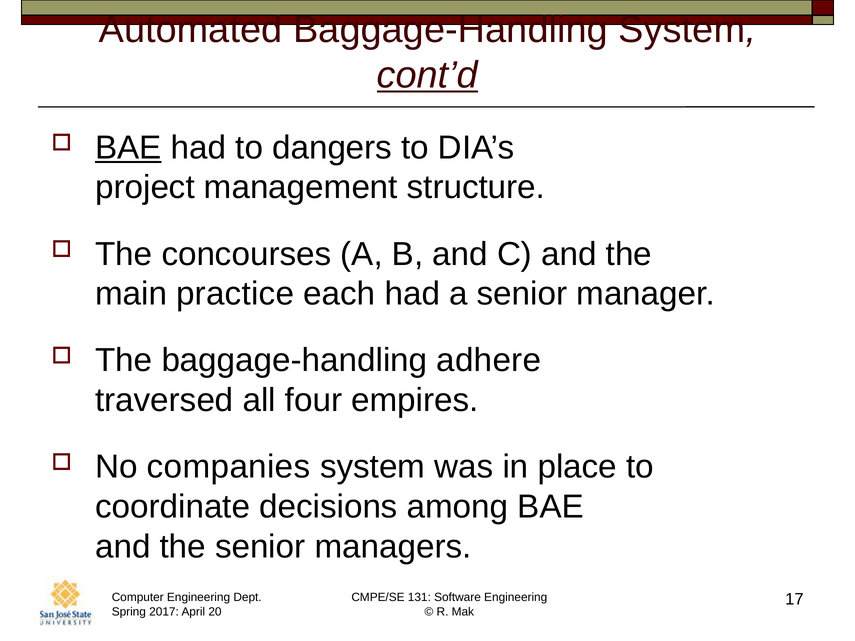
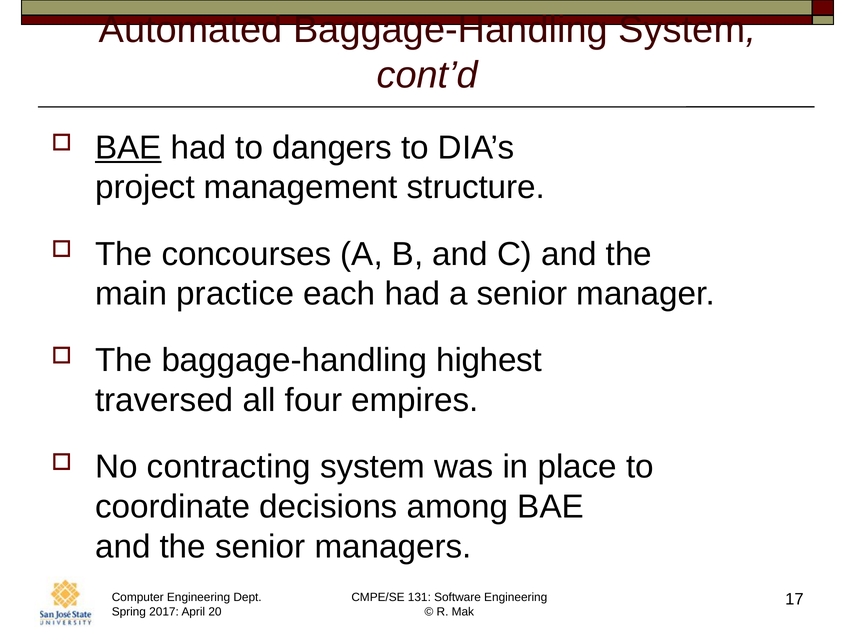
cont’d underline: present -> none (427, 75)
adhere: adhere -> highest (489, 361)
companies: companies -> contracting (229, 467)
